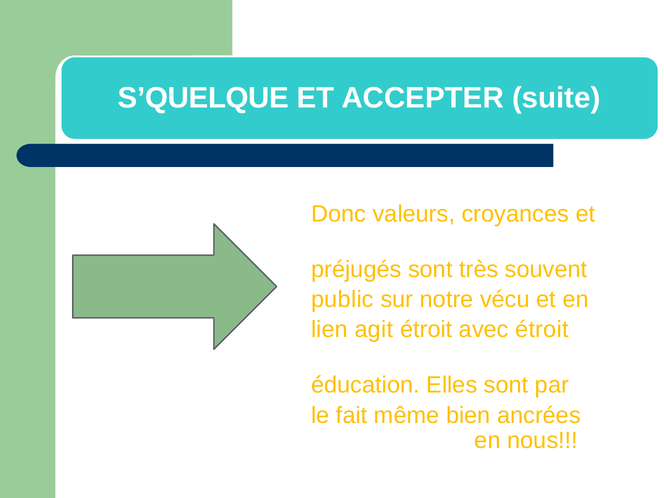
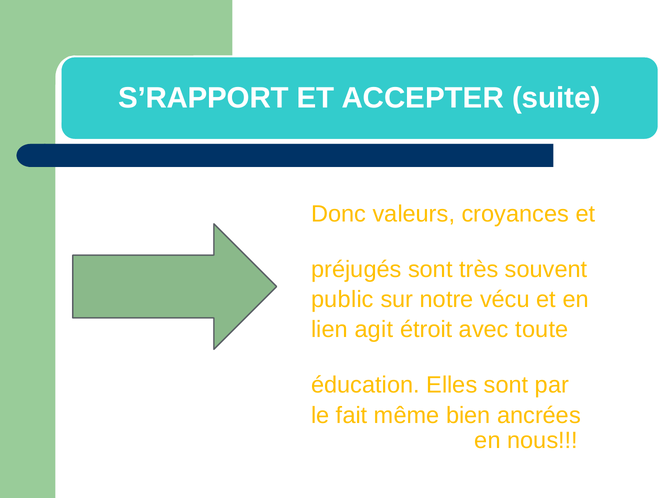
S’QUELQUE: S’QUELQUE -> S’RAPPORT (203, 98)
avec étroit: étroit -> toute (542, 330)
